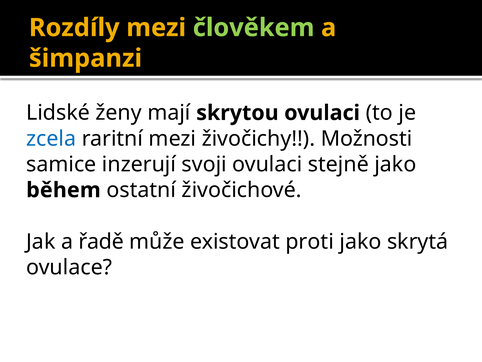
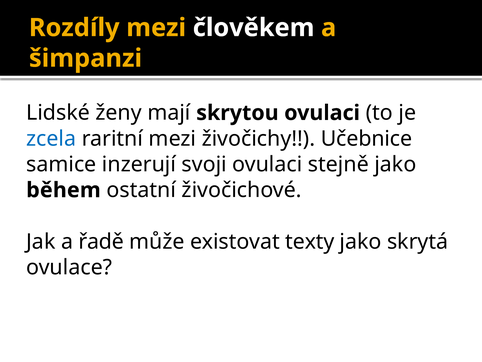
člověkem colour: light green -> white (254, 28)
Možnosti: Možnosti -> Učebnice (366, 138)
proti: proti -> texty (310, 241)
